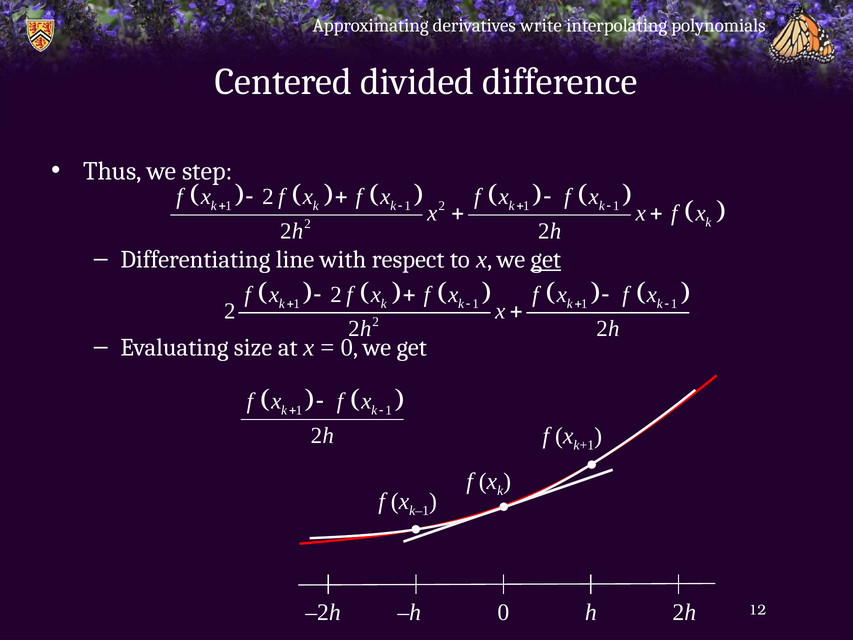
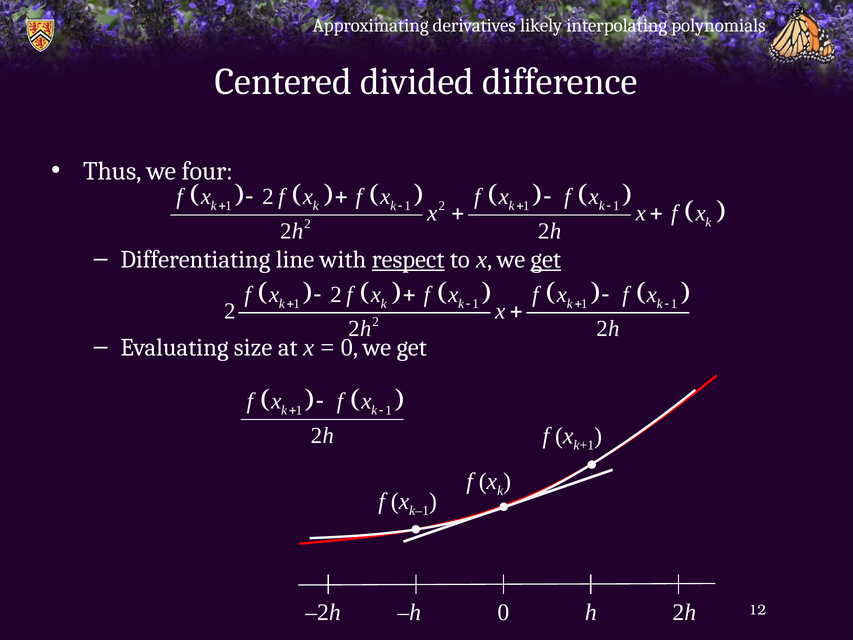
write: write -> likely (541, 25)
step: step -> four (207, 171)
respect underline: none -> present (408, 260)
